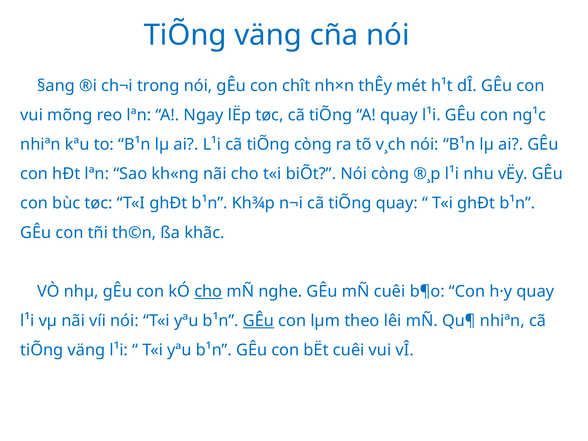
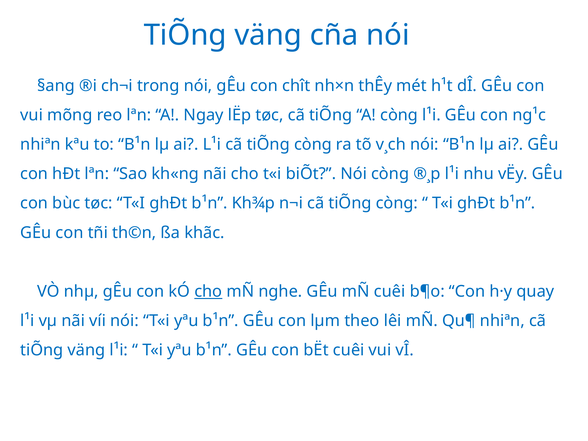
A quay: quay -> còng (399, 115)
n¬i cã tiÕng quay: quay -> còng (397, 203)
GÊu underline: present -> none (258, 321)
